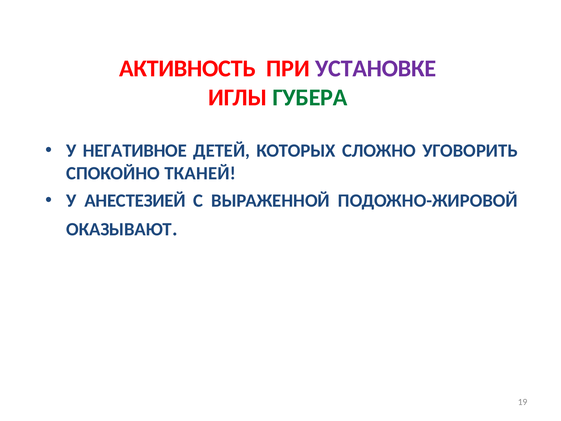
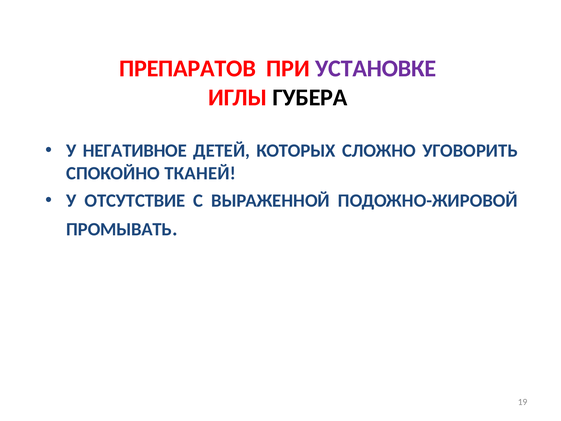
АКТИВНОСТЬ: АКТИВНОСТЬ -> ПРЕПАРАТОВ (187, 69)
ГУБЕРА colour: green -> black (310, 98)
АНЕСТЕЗИЕЙ: АНЕСТЕЗИЕЙ -> ОТСУТСТВИЕ (135, 200)
ОКАЗЫВАЮТ: ОКАЗЫВАЮТ -> ПРОМЫВАТЬ (119, 229)
